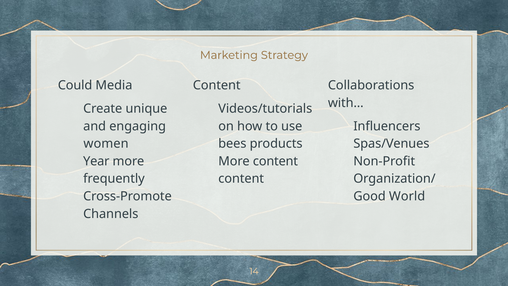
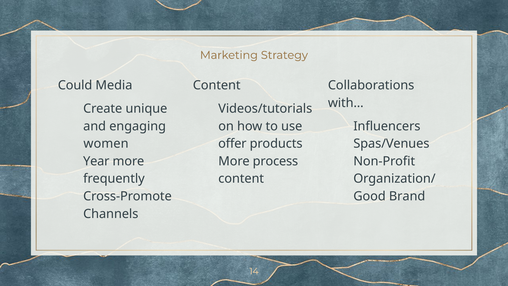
bees: bees -> offer (232, 144)
More content: content -> process (275, 161)
World: World -> Brand (407, 196)
